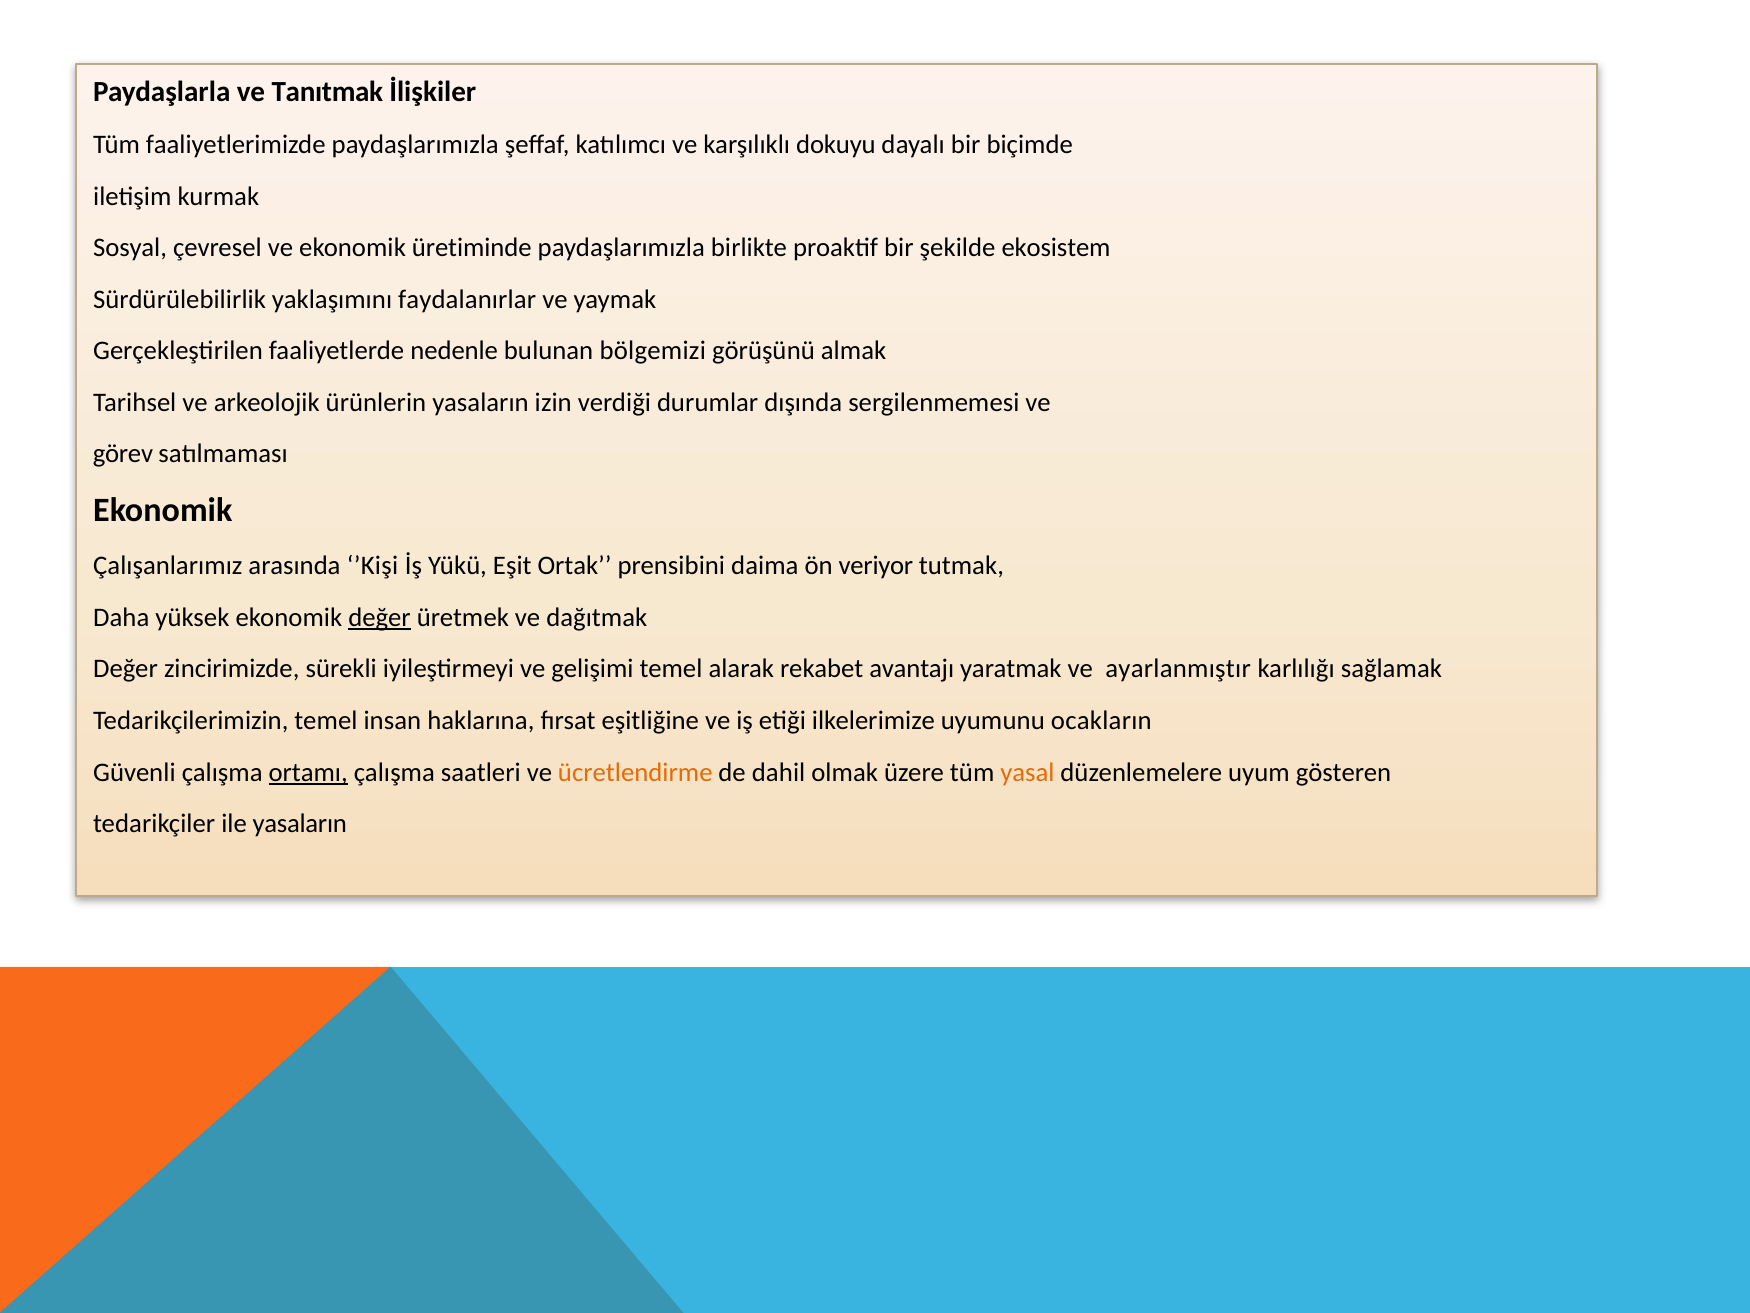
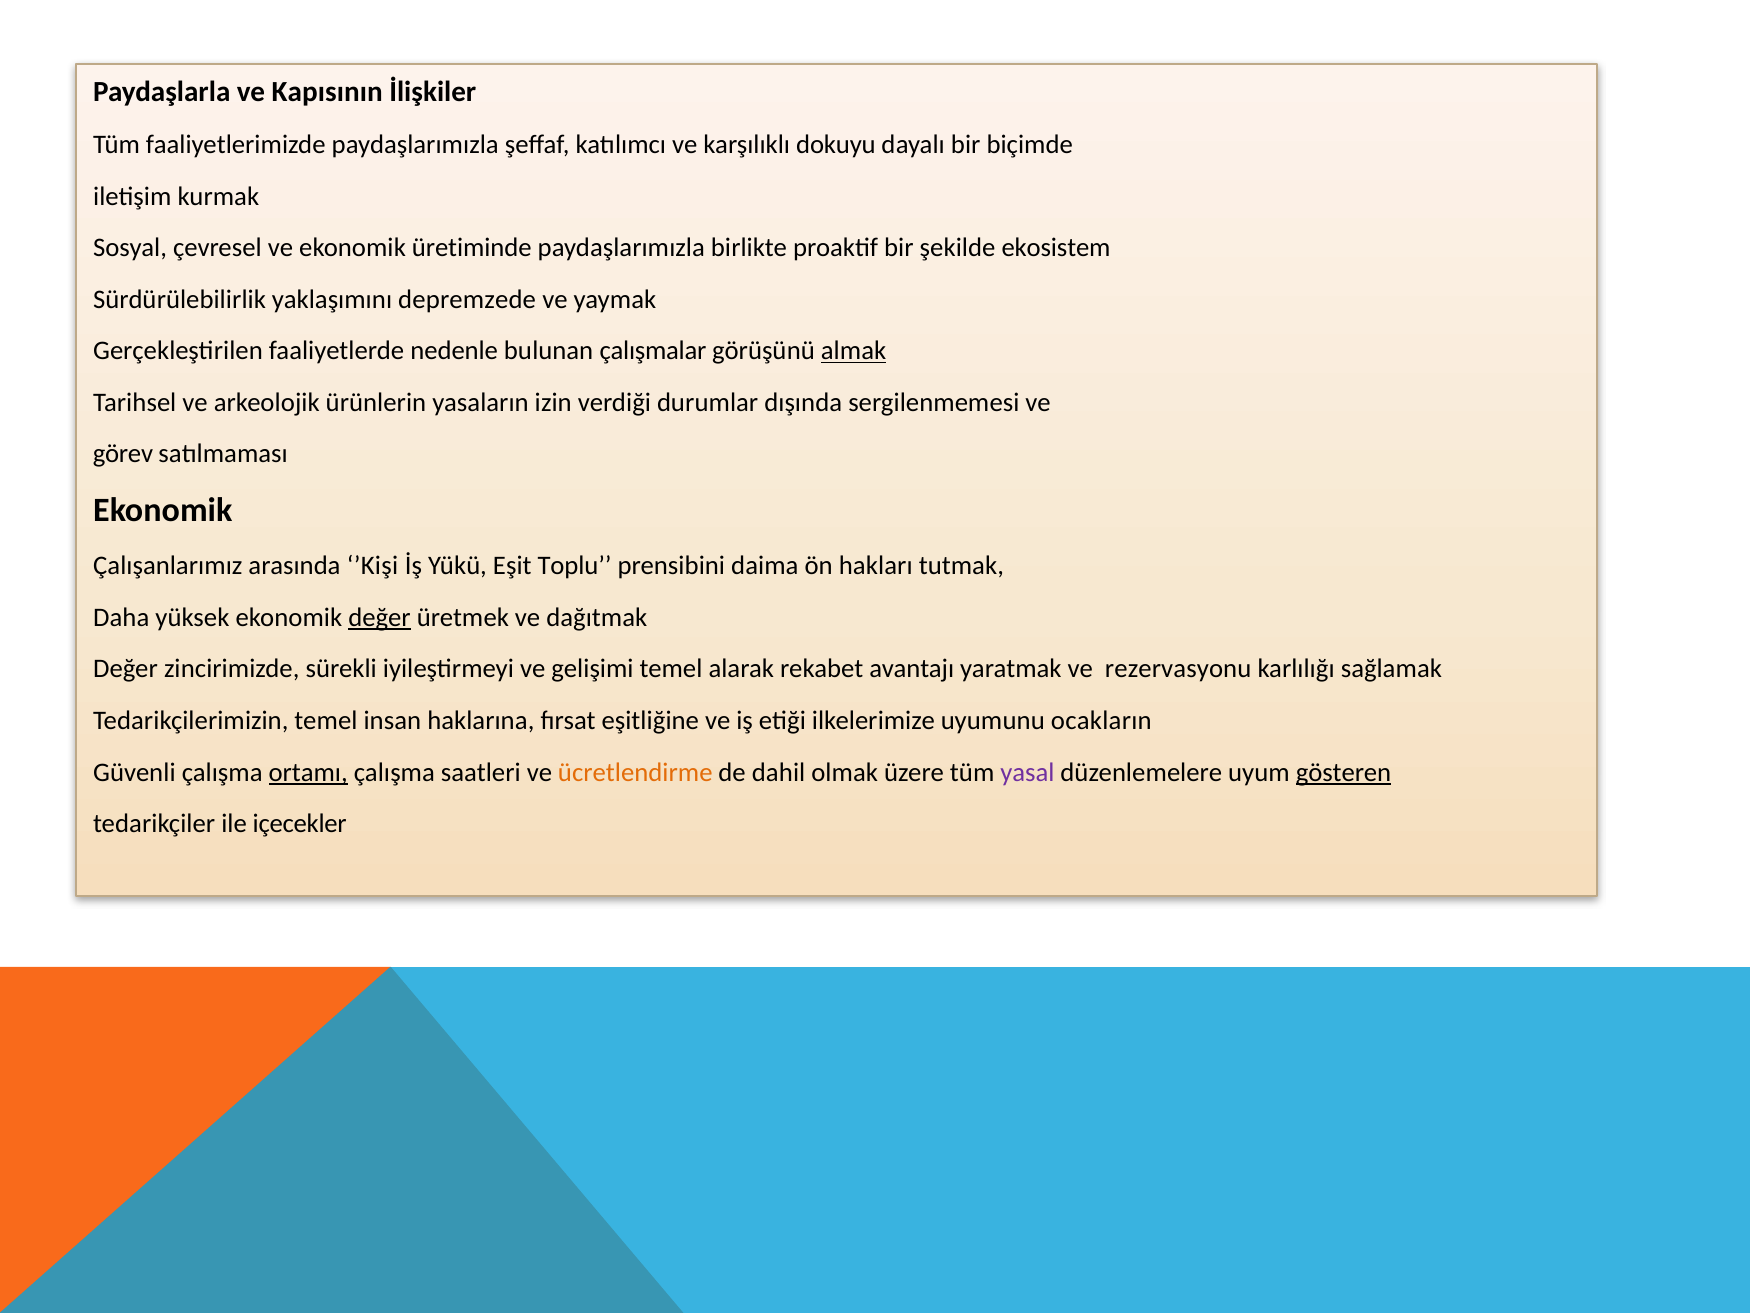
Tanıtmak: Tanıtmak -> Kapısının (327, 92)
faydalanırlar: faydalanırlar -> depremzede (467, 299)
bölgemizi: bölgemizi -> çalışmalar (653, 351)
almak underline: none -> present (854, 351)
Ortak: Ortak -> Toplu (575, 566)
veriyor: veriyor -> hakları (876, 566)
ayarlanmıştır: ayarlanmıştır -> rezervasyonu (1178, 669)
yasal colour: orange -> purple (1027, 772)
gösteren underline: none -> present (1343, 772)
ile yasaların: yasaların -> içecekler (300, 823)
